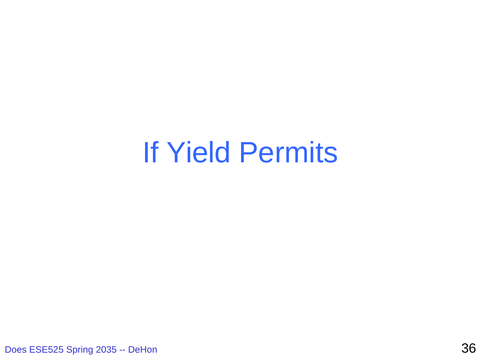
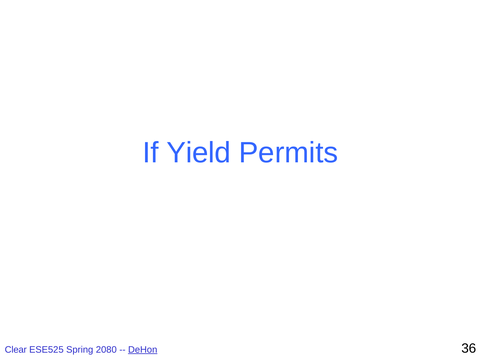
Does: Does -> Clear (16, 349)
2035: 2035 -> 2080 (106, 349)
DeHon underline: none -> present (143, 349)
